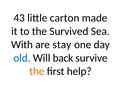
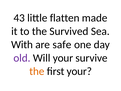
carton: carton -> flatten (65, 18)
stay: stay -> safe (62, 44)
old colour: blue -> purple (22, 58)
Will back: back -> your (63, 58)
first help: help -> your (79, 71)
